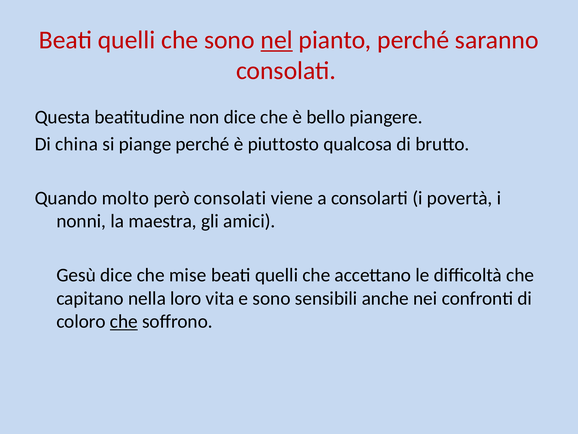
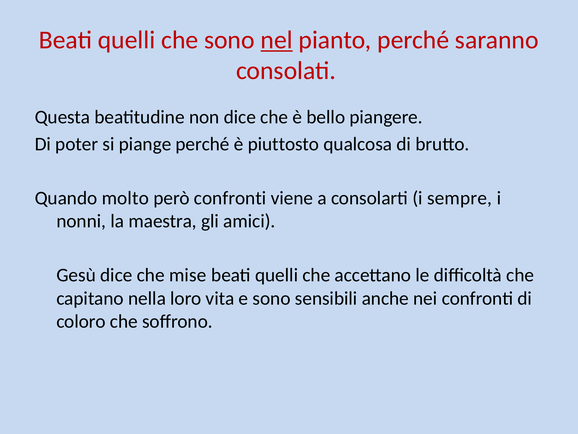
china: china -> poter (77, 144)
però consolati: consolati -> confronti (230, 198)
povertà: povertà -> sempre (460, 198)
che underline: present -> none (124, 321)
